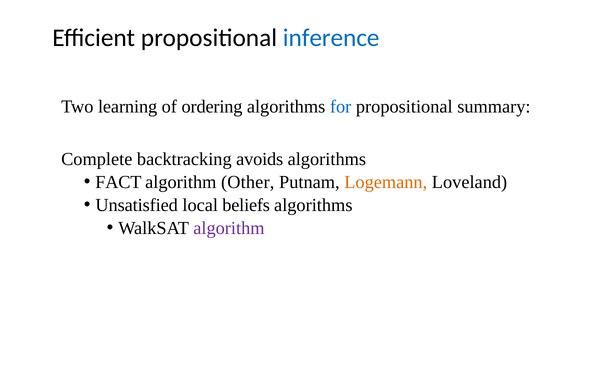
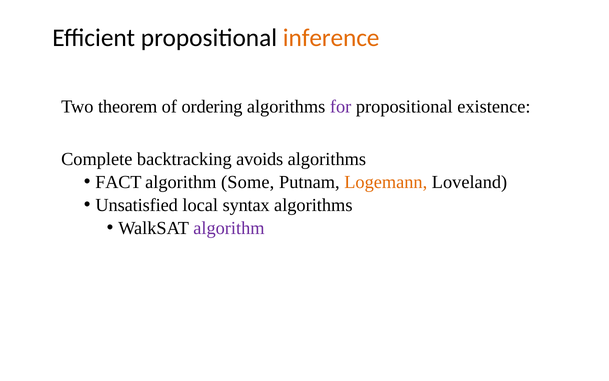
inference colour: blue -> orange (331, 38)
learning: learning -> theorem (128, 107)
for colour: blue -> purple (341, 107)
summary: summary -> existence (494, 107)
Other: Other -> Some (248, 182)
beliefs: beliefs -> syntax (246, 205)
